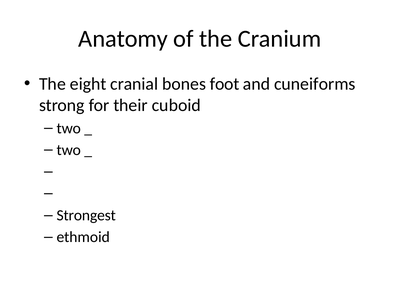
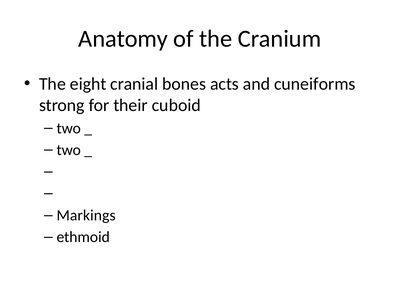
foot: foot -> acts (224, 84)
Strongest: Strongest -> Markings (86, 215)
